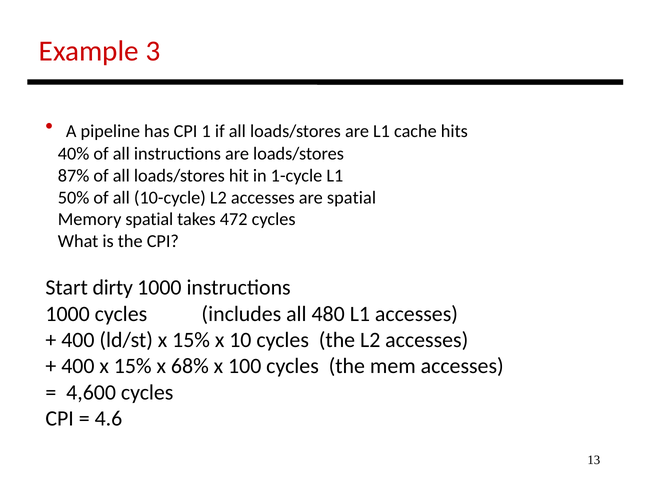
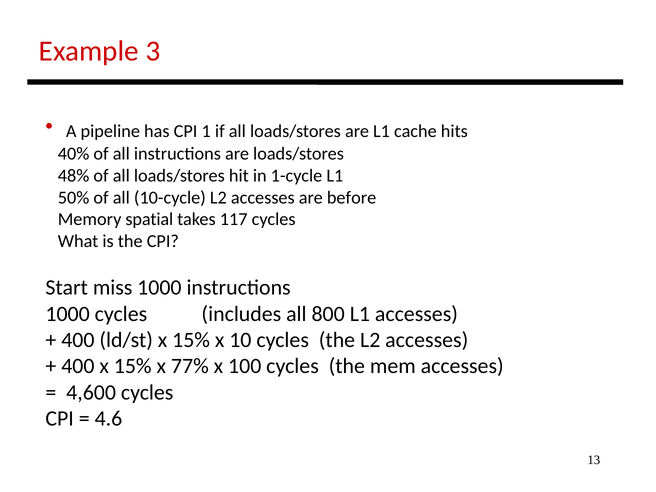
87%: 87% -> 48% (74, 176)
are spatial: spatial -> before (352, 198)
472: 472 -> 117 (234, 219)
dirty: dirty -> miss (113, 288)
480: 480 -> 800 (328, 314)
68%: 68% -> 77% (190, 366)
